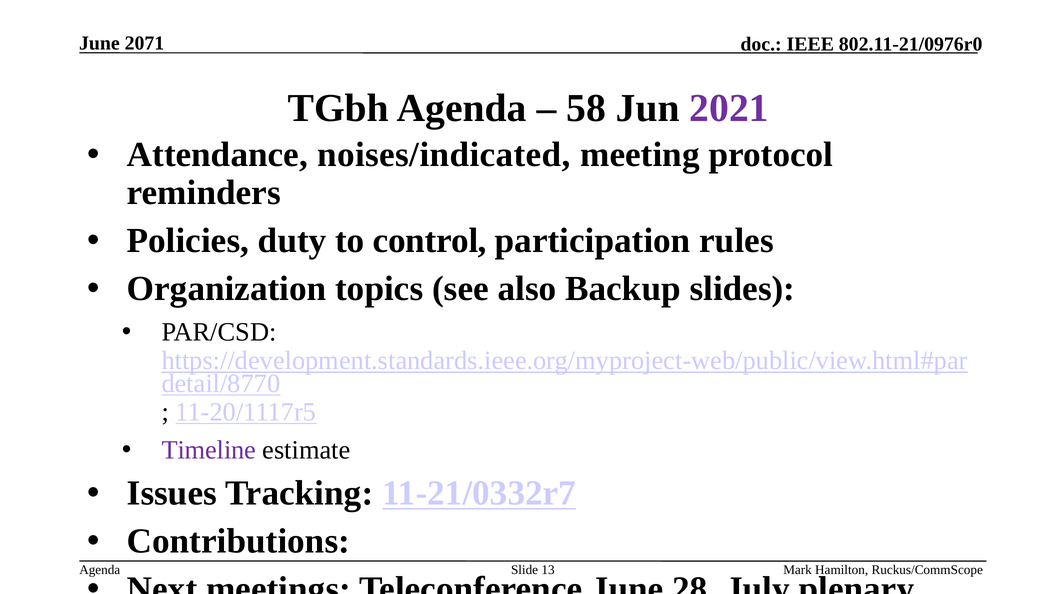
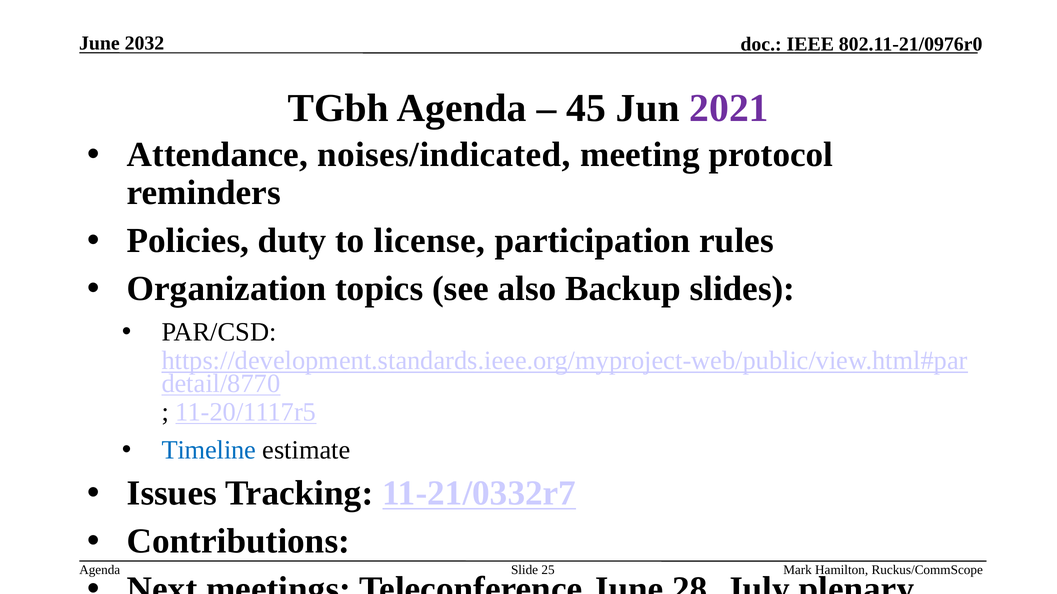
2071: 2071 -> 2032 (144, 43)
58: 58 -> 45 (586, 108)
control: control -> license (429, 241)
Timeline colour: purple -> blue (209, 451)
13: 13 -> 25 (548, 570)
